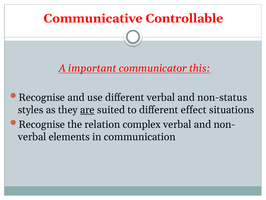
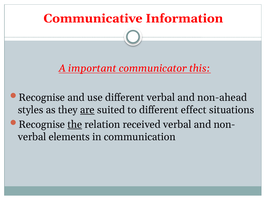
Controllable: Controllable -> Information (184, 18)
non-status: non-status -> non-ahead (222, 97)
the underline: none -> present (75, 124)
complex: complex -> received (142, 124)
